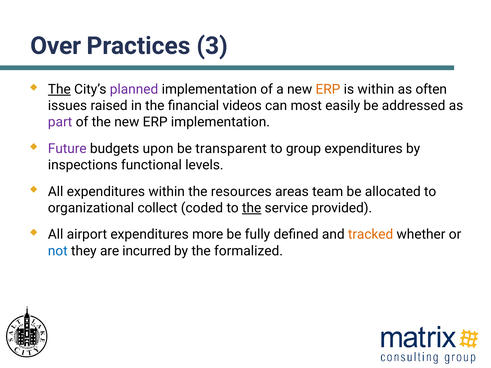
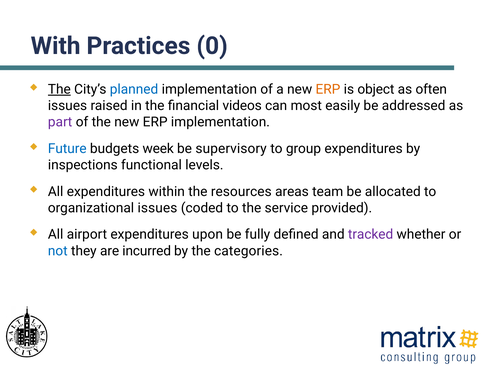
Over: Over -> With (56, 46)
3: 3 -> 0 (212, 46)
planned colour: purple -> blue (134, 89)
is within: within -> object (376, 89)
Future colour: purple -> blue (67, 149)
upon: upon -> week (158, 149)
transparent: transparent -> supervisory (231, 149)
organizational collect: collect -> issues (157, 208)
the underline: present -> none (252, 208)
more: more -> upon (208, 235)
tracked colour: orange -> purple (371, 235)
formalized: formalized -> categories (248, 251)
